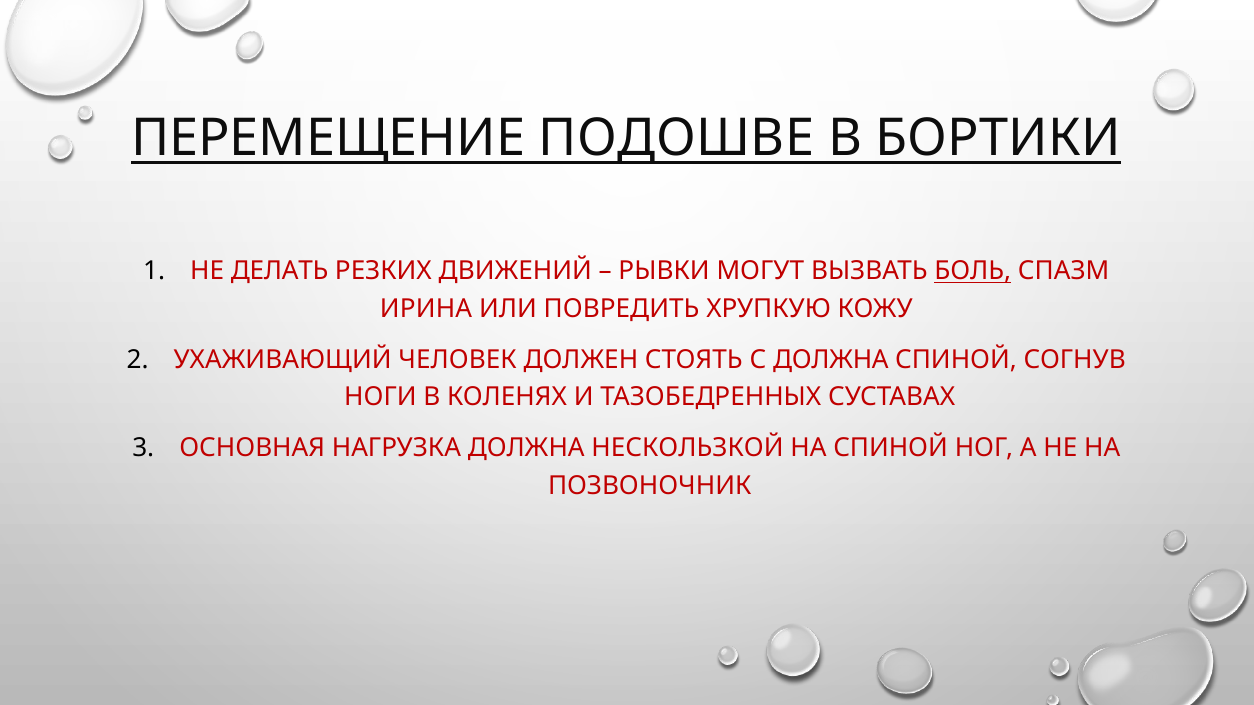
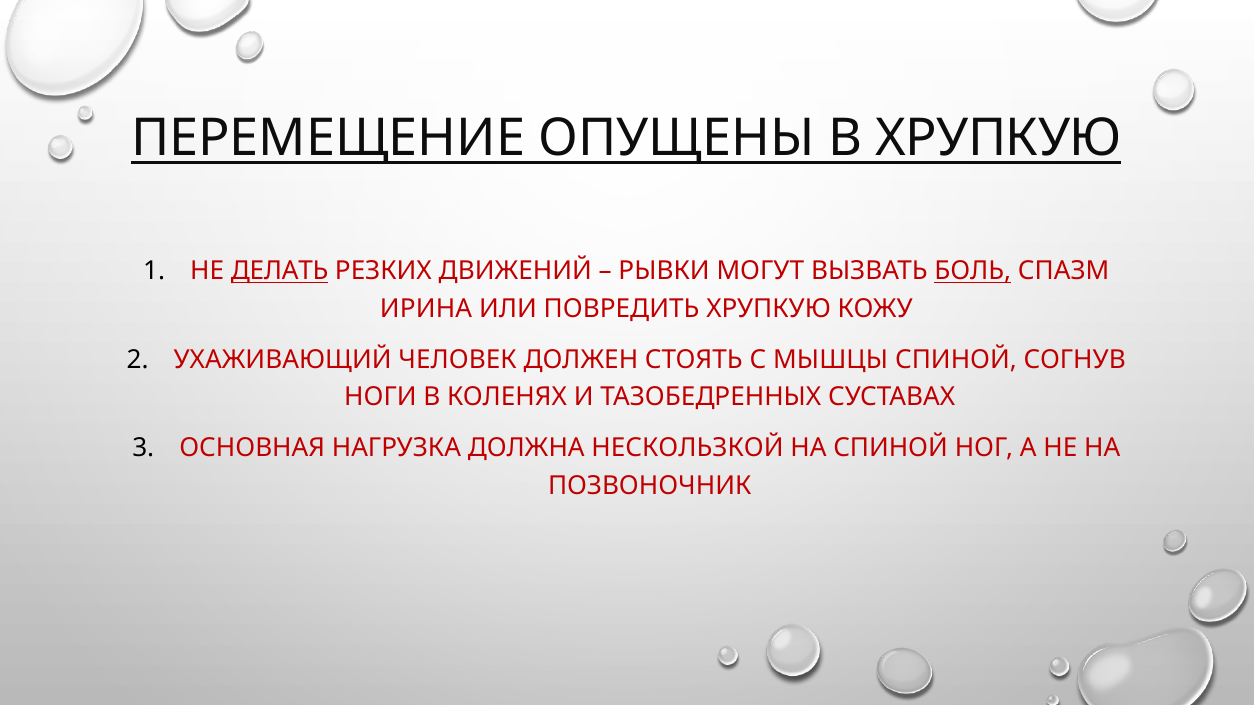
ПОДОШВЕ: ПОДОШВЕ -> ОПУЩЕНЫ (677, 139)
В БОРТИКИ: БОРТИКИ -> ХРУПКУЮ (999, 139)
ДЕЛАТЬ underline: none -> present (280, 271)
С ДОЛЖНА: ДОЛЖНА -> МЫШЦЫ (831, 360)
